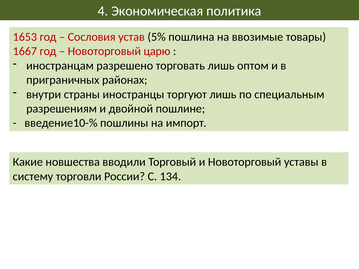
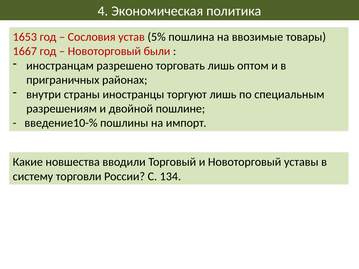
царю: царю -> были (157, 51)
